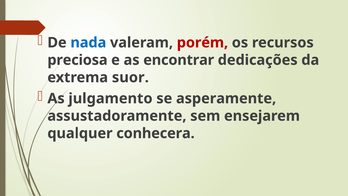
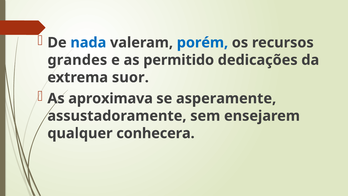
porém colour: red -> blue (202, 43)
preciosa: preciosa -> grandes (77, 60)
encontrar: encontrar -> permitido (179, 60)
julgamento: julgamento -> aproximava (111, 98)
